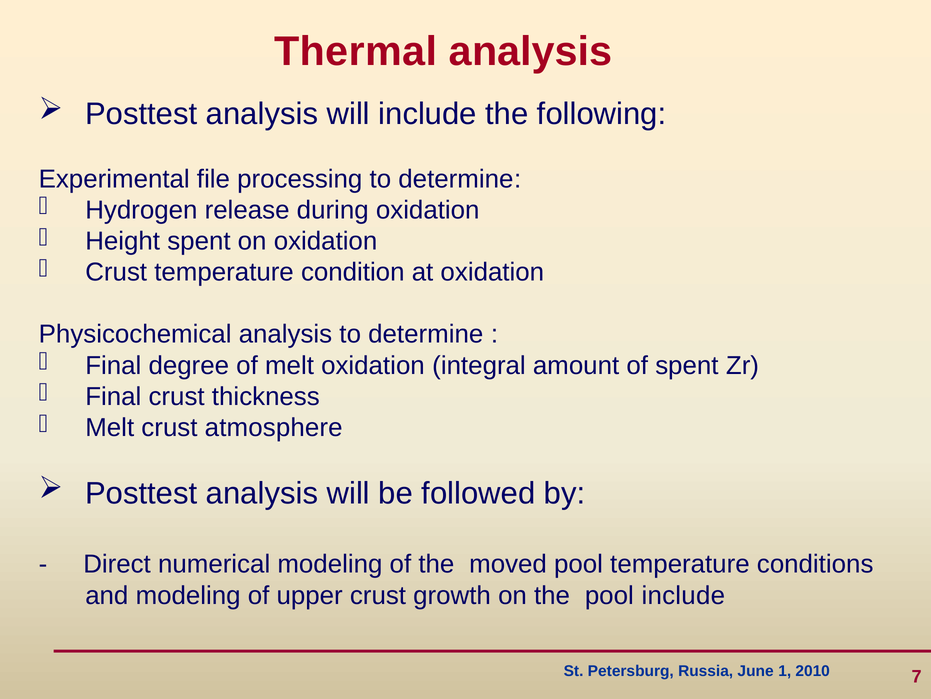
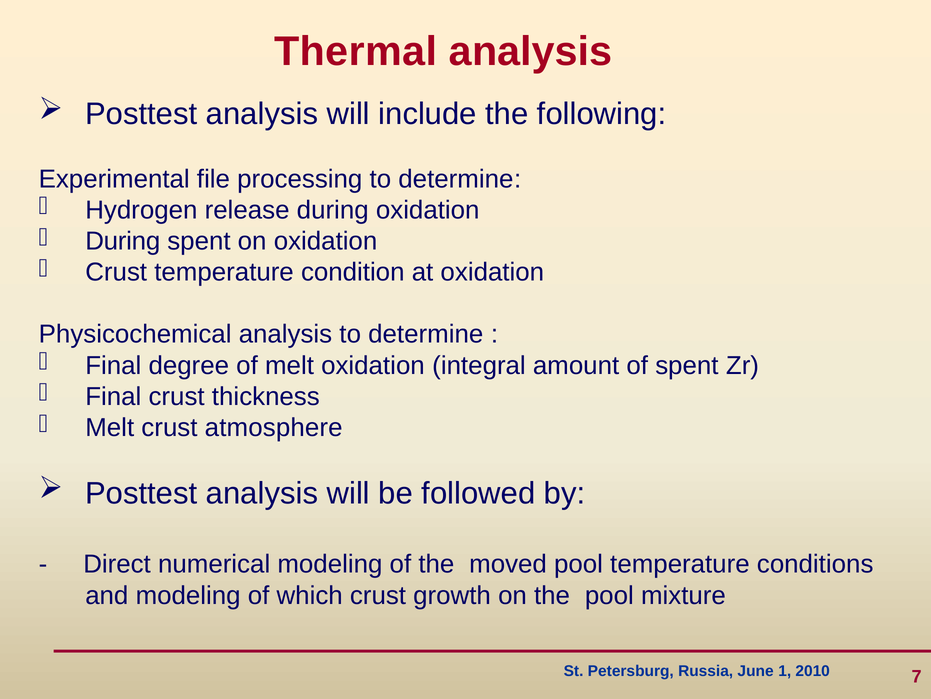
Height: Height -> During (123, 241)
upper: upper -> which (310, 595)
pool include: include -> mixture (683, 595)
